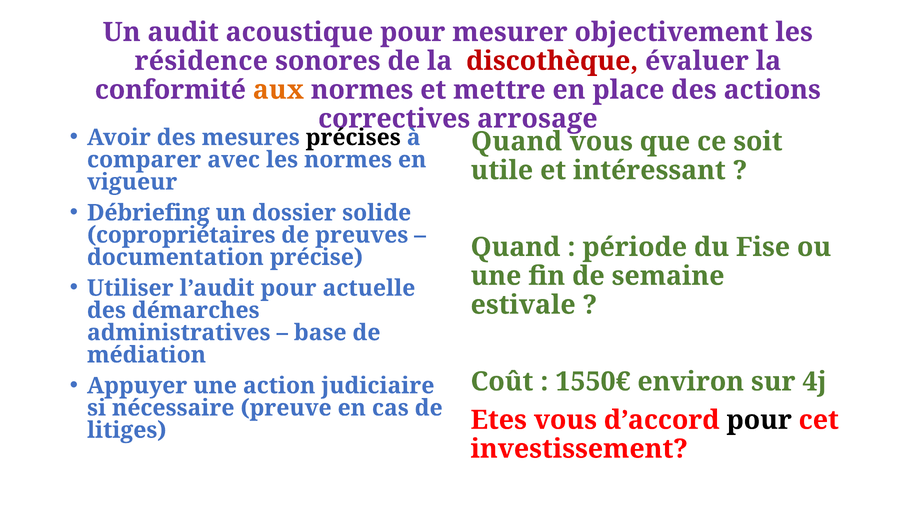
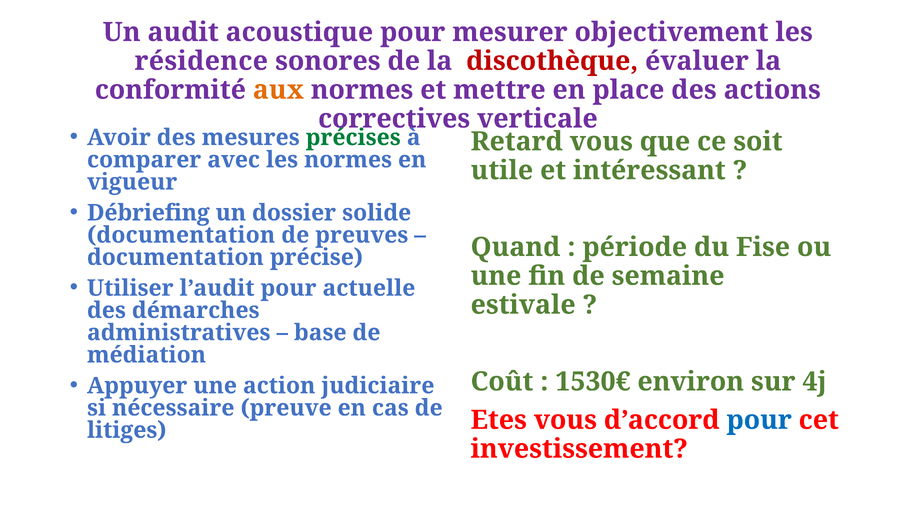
arrosage: arrosage -> verticale (537, 119)
précises colour: black -> green (353, 138)
Quand: Quand -> Retard (517, 142)
copropriétaires: copropriétaires -> documentation (181, 235)
1550€: 1550€ -> 1530€ (593, 382)
pour colour: black -> blue (759, 420)
